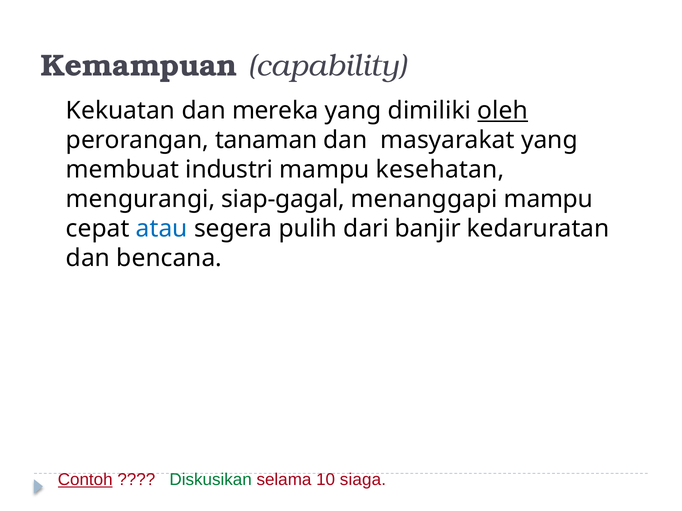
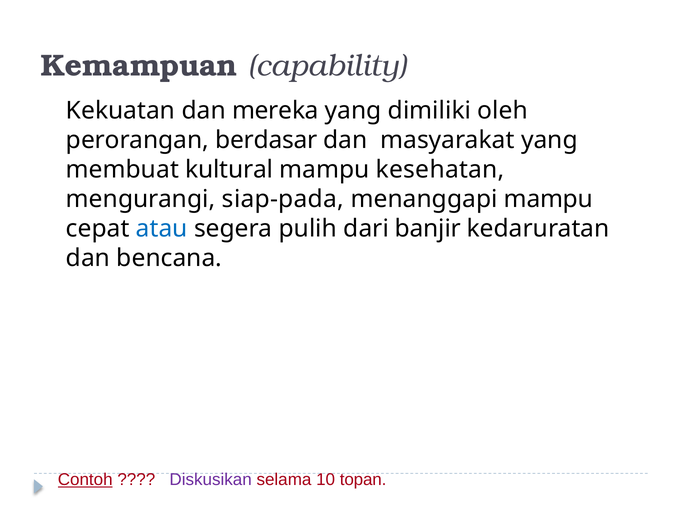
oleh underline: present -> none (503, 111)
tanaman: tanaman -> berdasar (266, 140)
industri: industri -> kultural (229, 170)
siap-gagal: siap-gagal -> siap-pada (283, 199)
Diskusikan colour: green -> purple (211, 480)
siaga: siaga -> topan (363, 480)
